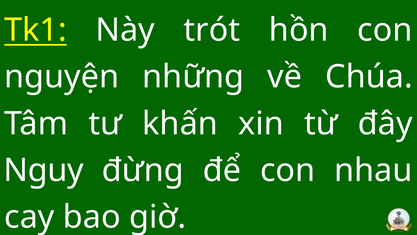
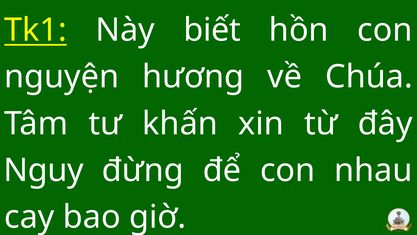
trót: trót -> biết (212, 30)
những: những -> hương (193, 77)
